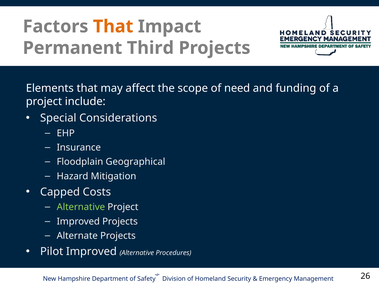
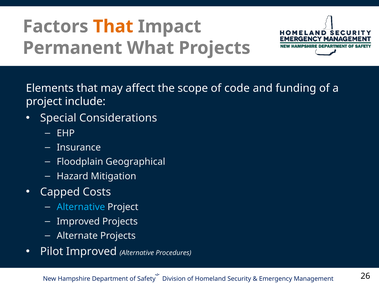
Third: Third -> What (150, 48)
need: need -> code (237, 88)
Alternative colour: light green -> light blue (81, 207)
